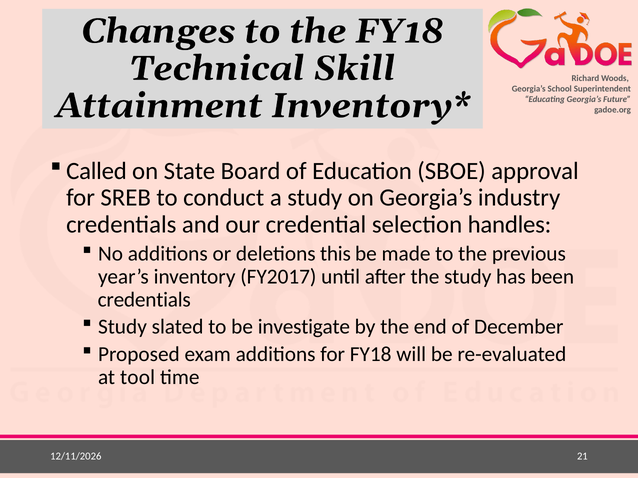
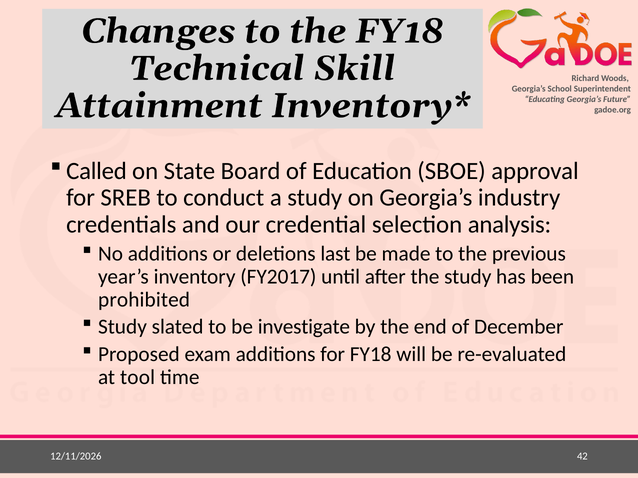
handles: handles -> analysis (509, 225)
this: this -> last (335, 254)
credentials: credentials -> prohibited (144, 300)
21: 21 -> 42 (582, 457)
